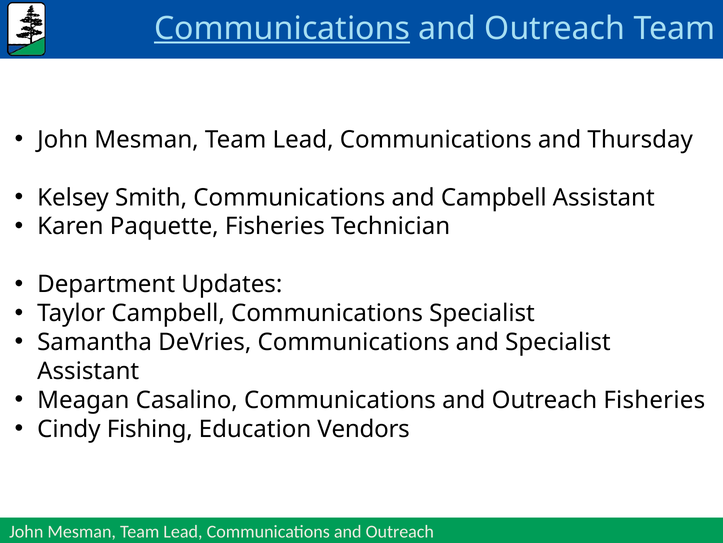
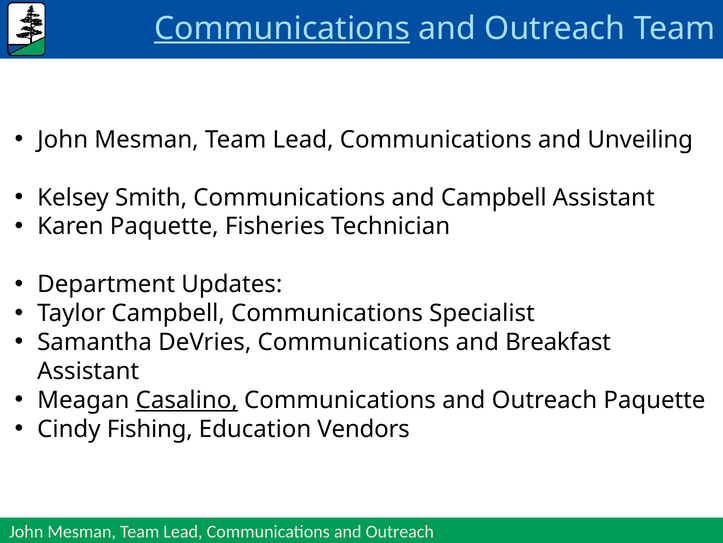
Thursday: Thursday -> Unveiling (640, 139)
and Specialist: Specialist -> Breakfast (558, 342)
Casalino underline: none -> present (187, 400)
Outreach Fisheries: Fisheries -> Paquette (654, 400)
